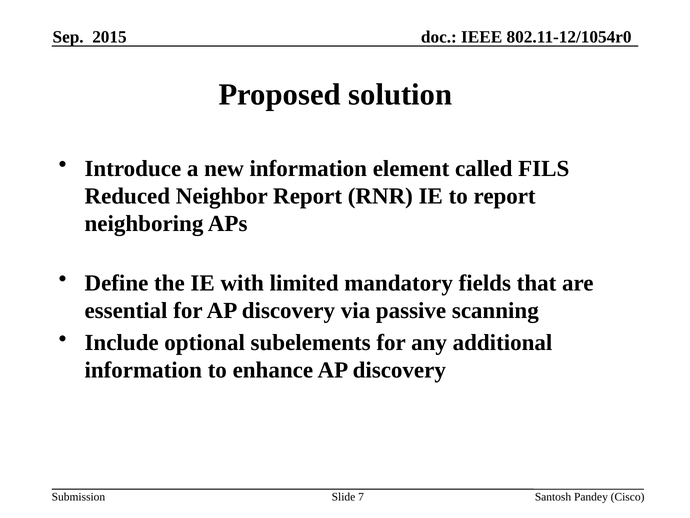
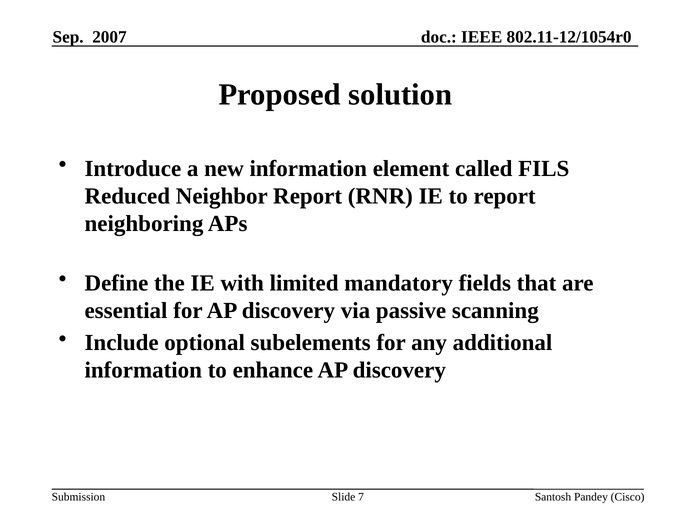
2015: 2015 -> 2007 (109, 37)
